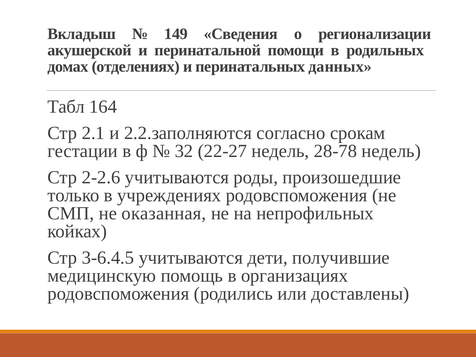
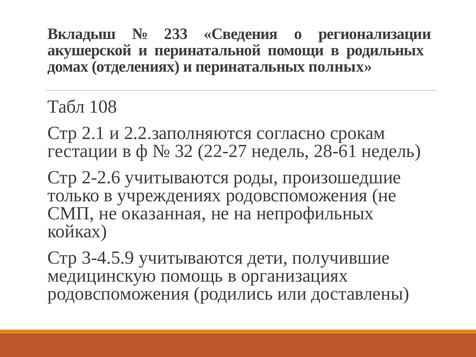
149: 149 -> 233 (176, 34)
данных: данных -> полных (340, 66)
164: 164 -> 108 (103, 107)
28-78: 28-78 -> 28-61 (335, 151)
3-6.4.5: 3-6.4.5 -> 3-4.5.9 (108, 258)
